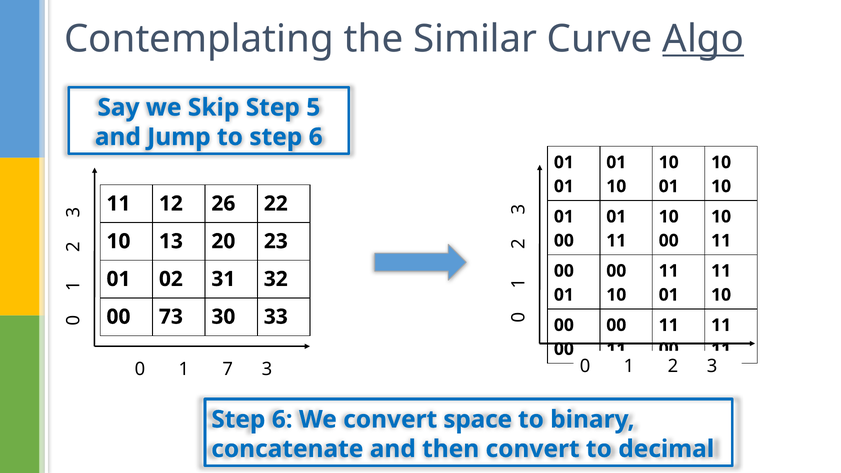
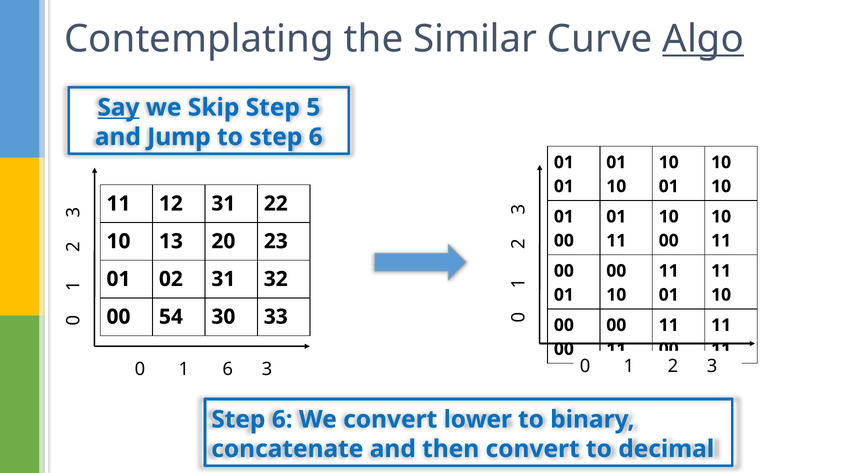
Say underline: none -> present (118, 108)
12 26: 26 -> 31 (223, 204)
73: 73 -> 54 (171, 317)
1 7: 7 -> 6 (228, 369)
space: space -> lower (478, 420)
